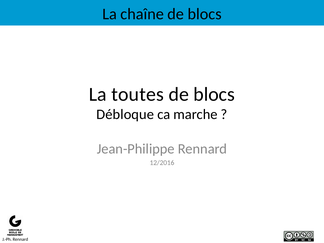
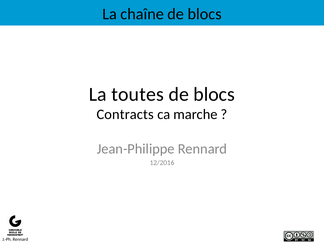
Débloque: Débloque -> Contracts (125, 114)
